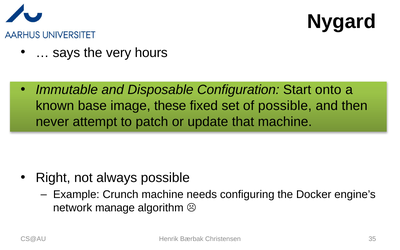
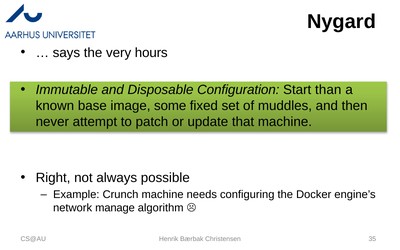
onto: onto -> than (328, 90)
these: these -> some (170, 106)
of possible: possible -> muddles (285, 106)
